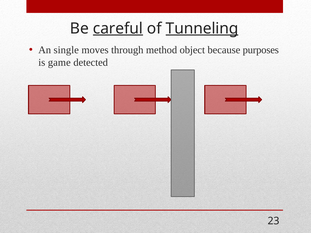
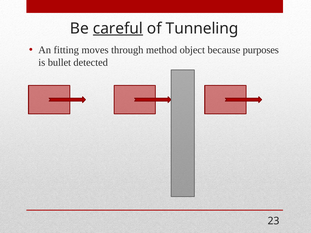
Tunneling underline: present -> none (202, 28)
single: single -> fitting (66, 50)
game: game -> bullet (59, 62)
